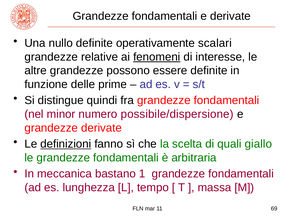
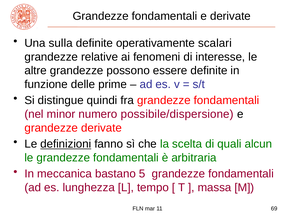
nullo: nullo -> sulla (61, 43)
fenomeni underline: present -> none (157, 57)
giallo: giallo -> alcun (258, 144)
1: 1 -> 5 (142, 174)
